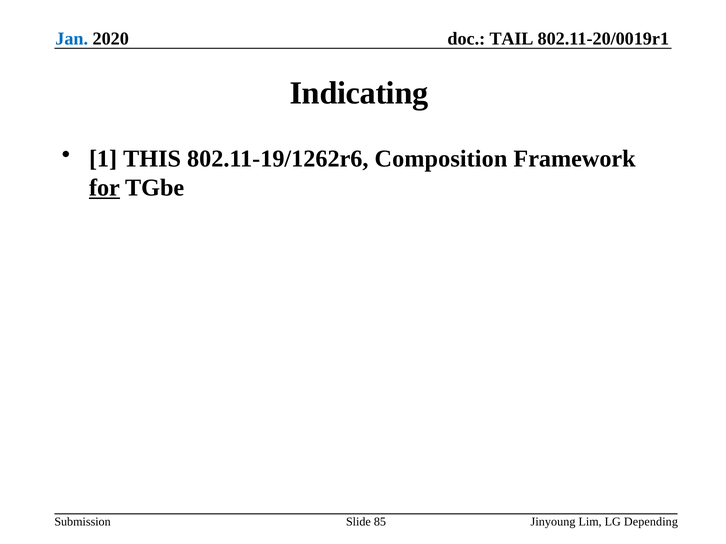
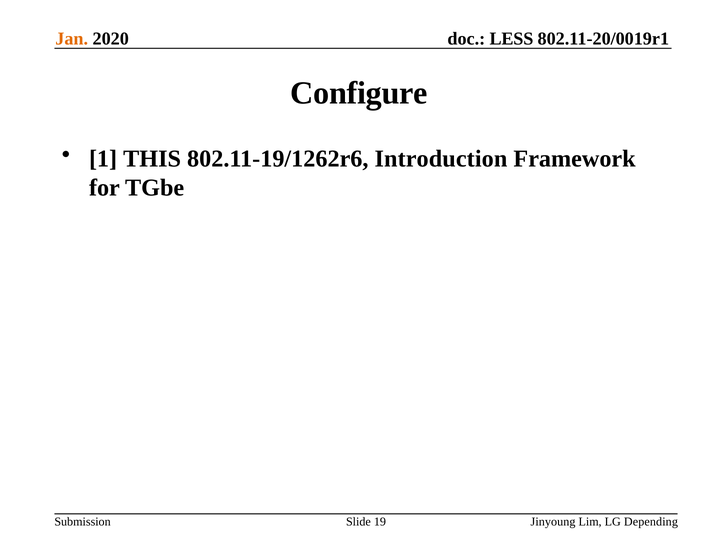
Jan colour: blue -> orange (72, 39)
TAIL: TAIL -> LESS (511, 39)
Indicating: Indicating -> Configure (359, 93)
Composition: Composition -> Introduction (441, 159)
for underline: present -> none (104, 188)
85: 85 -> 19 (380, 522)
